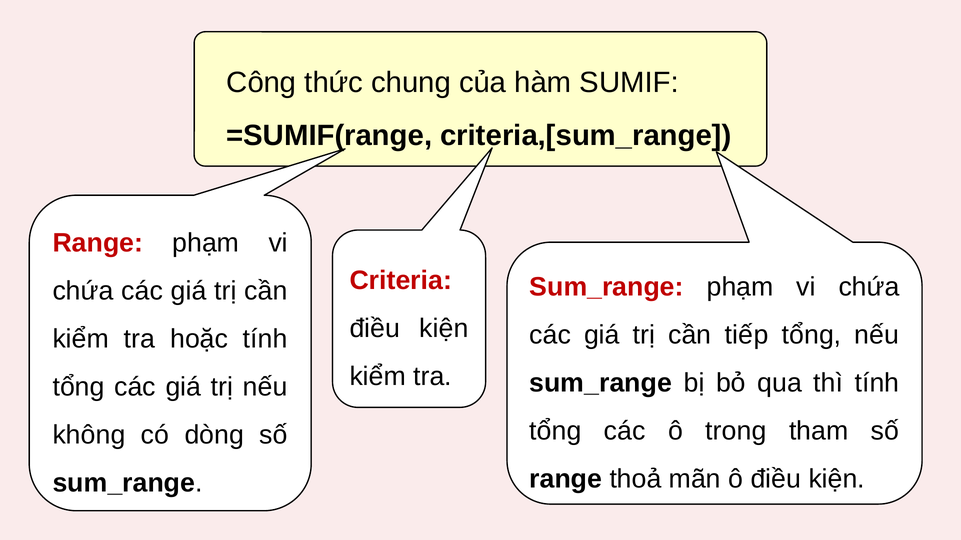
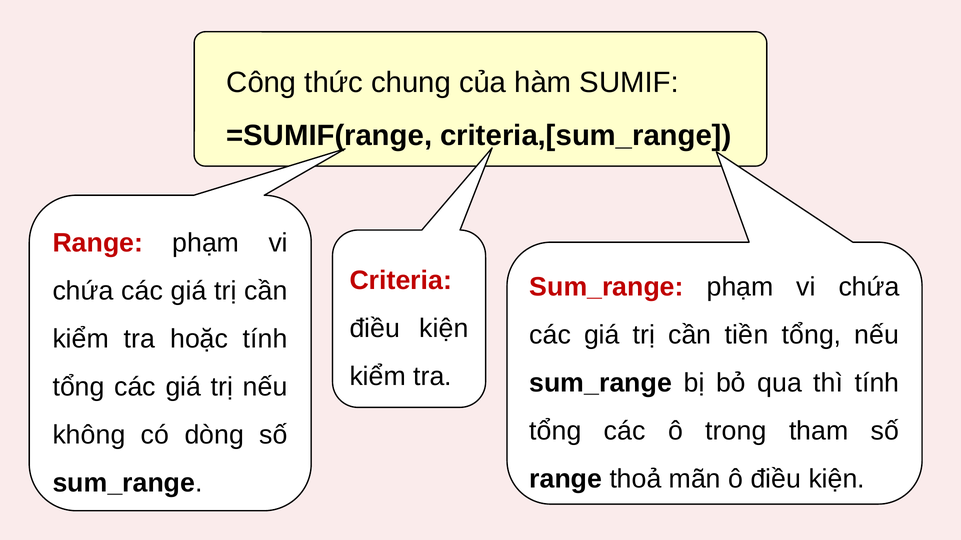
tiếp: tiếp -> tiền (746, 335)
